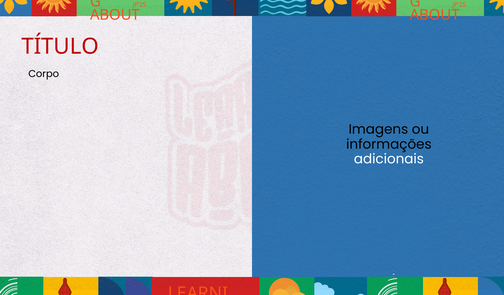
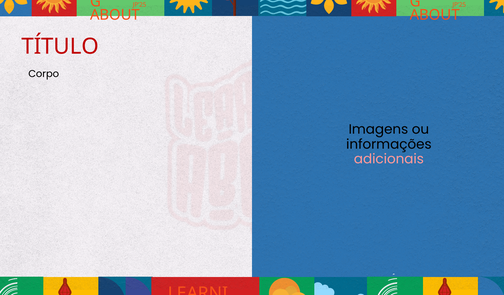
adicionais colour: white -> pink (389, 159)
